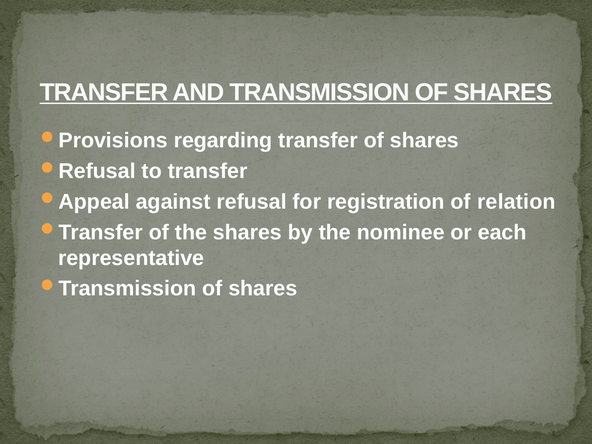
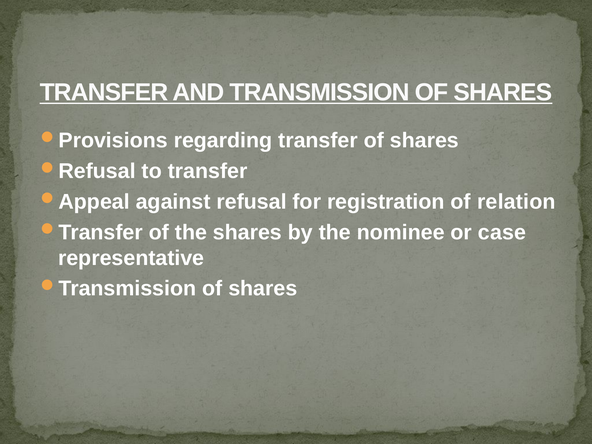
each: each -> case (502, 232)
